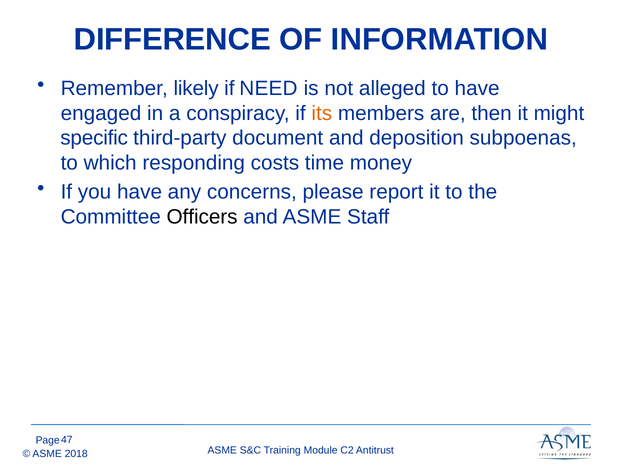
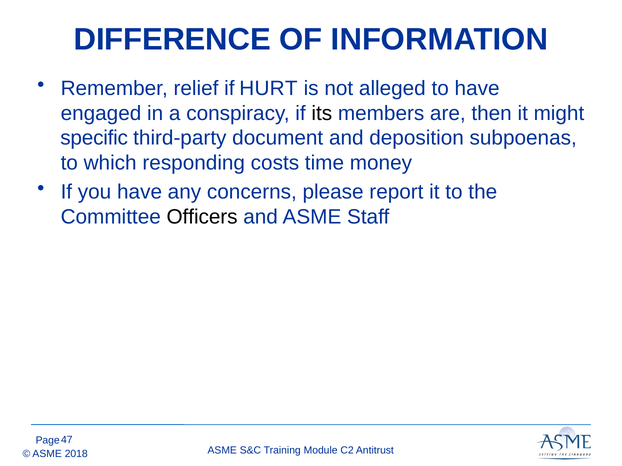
likely: likely -> relief (196, 89)
NEED: NEED -> HURT (268, 89)
its colour: orange -> black (322, 113)
